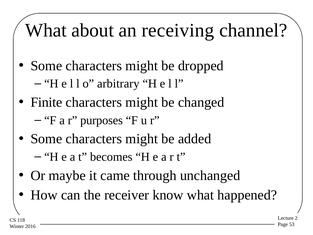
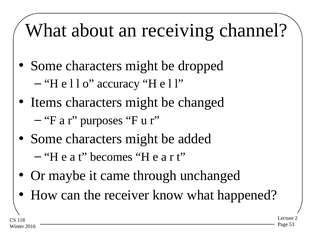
arbitrary: arbitrary -> accuracy (118, 84)
Finite: Finite -> Items (46, 102)
